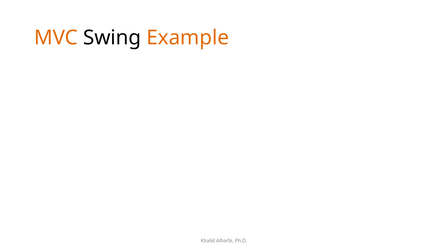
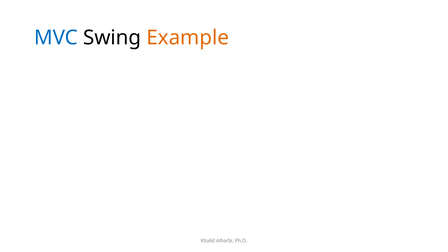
MVC colour: orange -> blue (56, 38)
